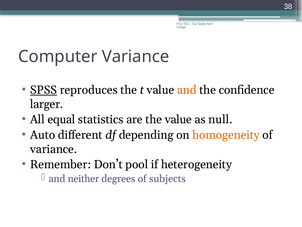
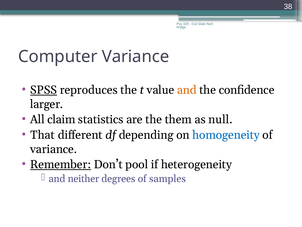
equal: equal -> claim (61, 119)
the value: value -> them (178, 119)
Auto: Auto -> That (43, 135)
homogeneity colour: orange -> blue (226, 135)
Remember underline: none -> present (61, 164)
subjects: subjects -> samples (167, 178)
